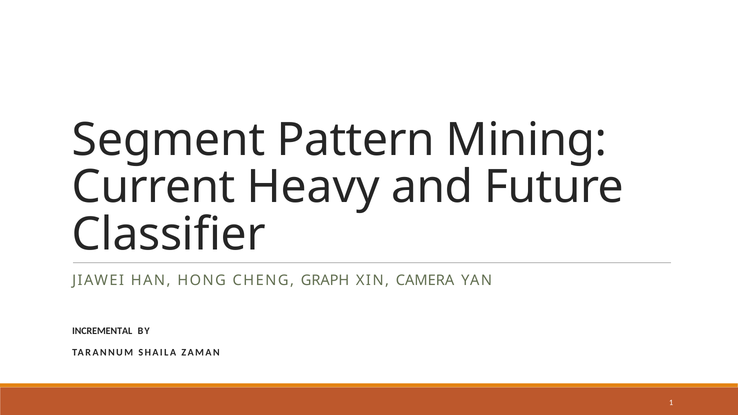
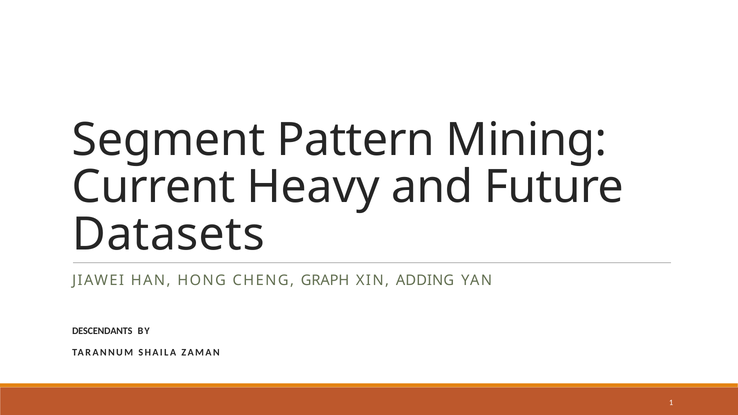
Classifier: Classifier -> Datasets (169, 234)
CAMERA: CAMERA -> ADDING (425, 280)
INCREMENTAL: INCREMENTAL -> DESCENDANTS (102, 331)
